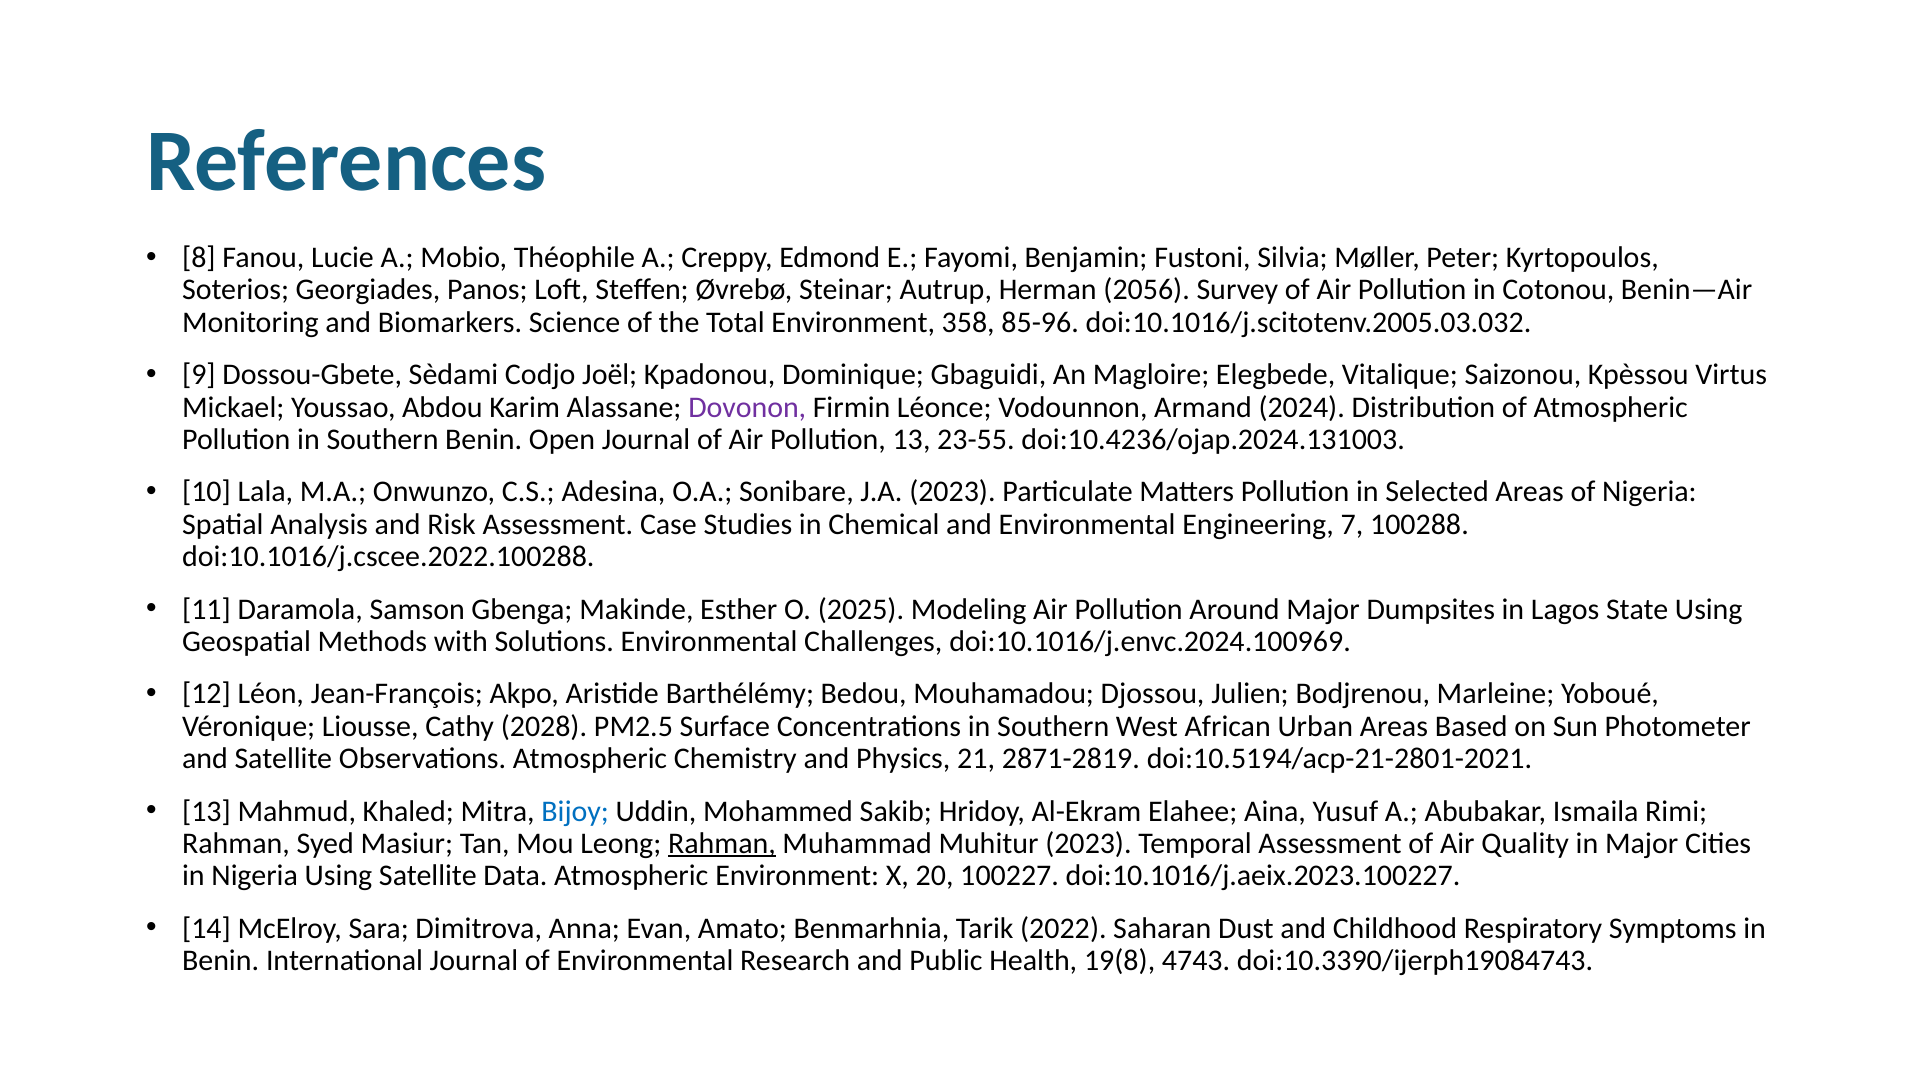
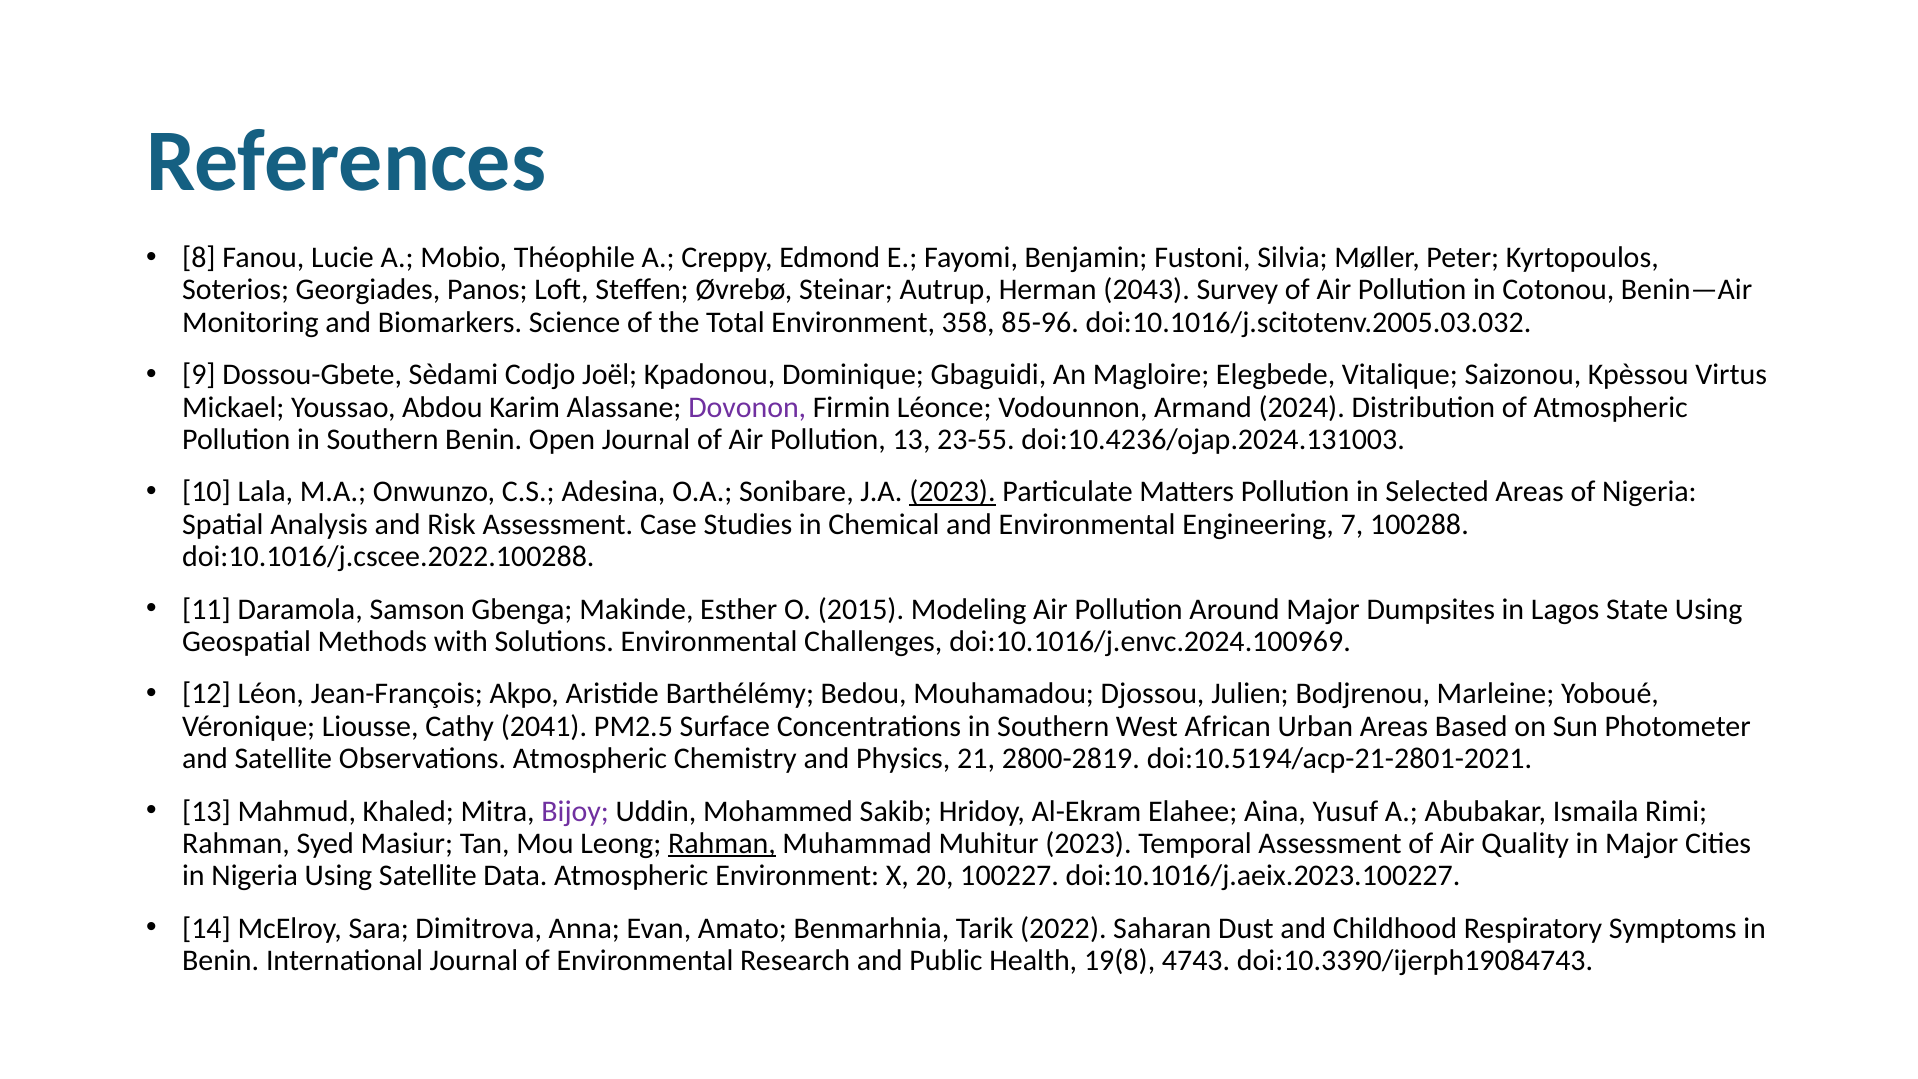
2056: 2056 -> 2043 (1147, 290)
2023 underline: none -> present (952, 492)
2025: 2025 -> 2015 (861, 609)
2028: 2028 -> 2041 (544, 726)
2871-2819: 2871-2819 -> 2800-2819 (1071, 759)
Bijoy colour: blue -> purple (575, 811)
